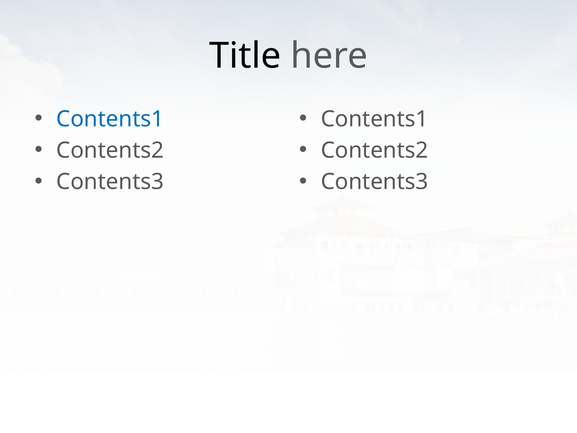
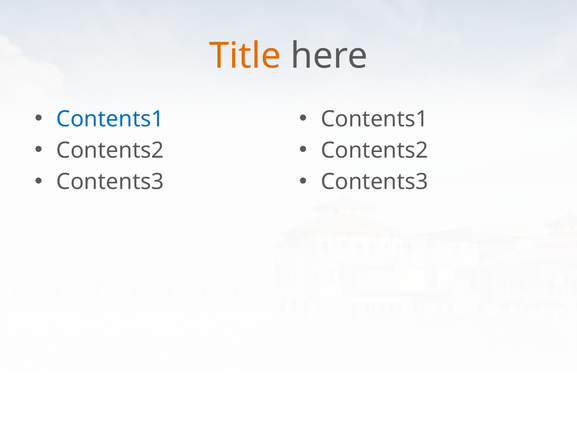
Title colour: black -> orange (245, 56)
